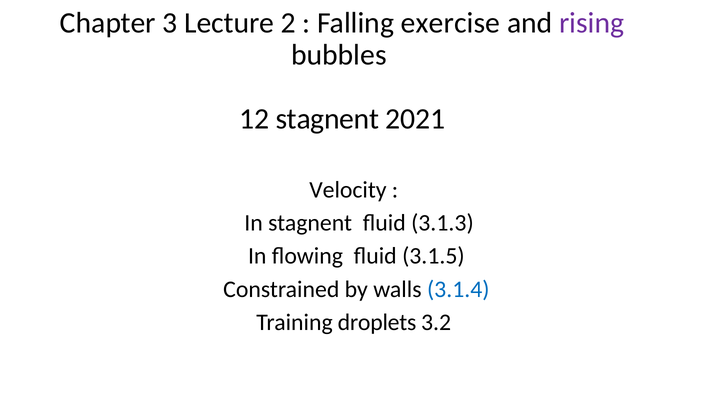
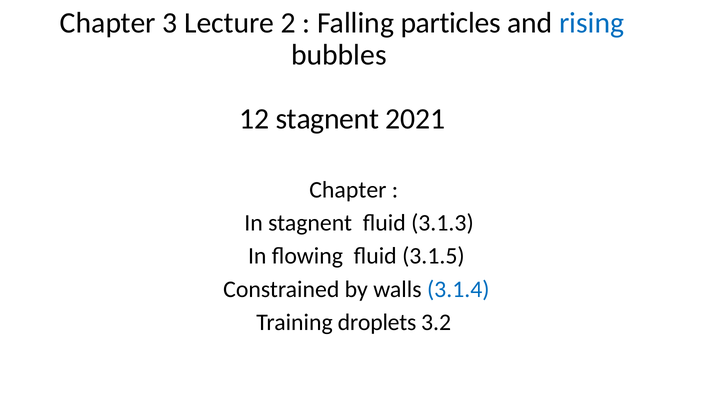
exercise: exercise -> particles (451, 23)
rising colour: purple -> blue (592, 23)
Velocity: Velocity -> Chapter (348, 190)
